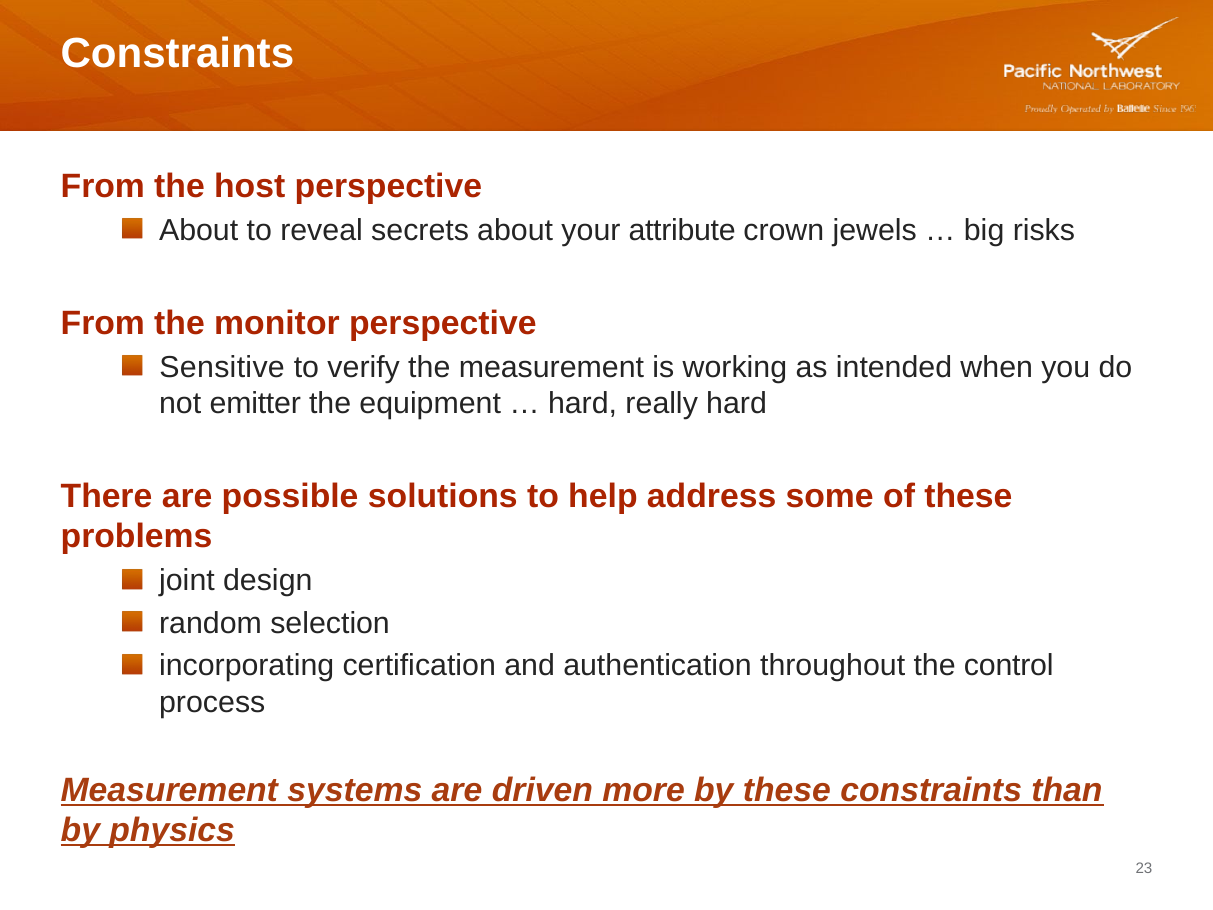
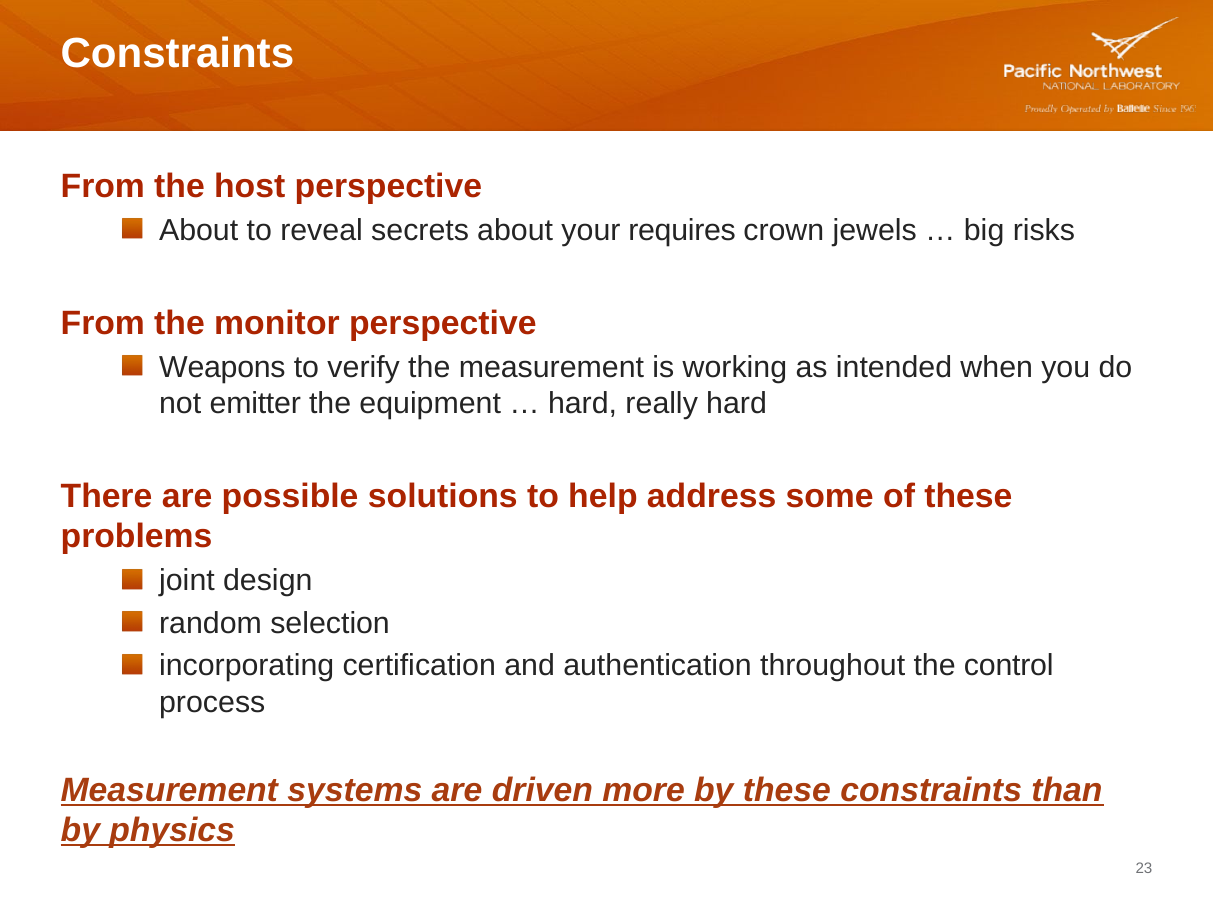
attribute: attribute -> requires (682, 230)
Sensitive: Sensitive -> Weapons (222, 367)
